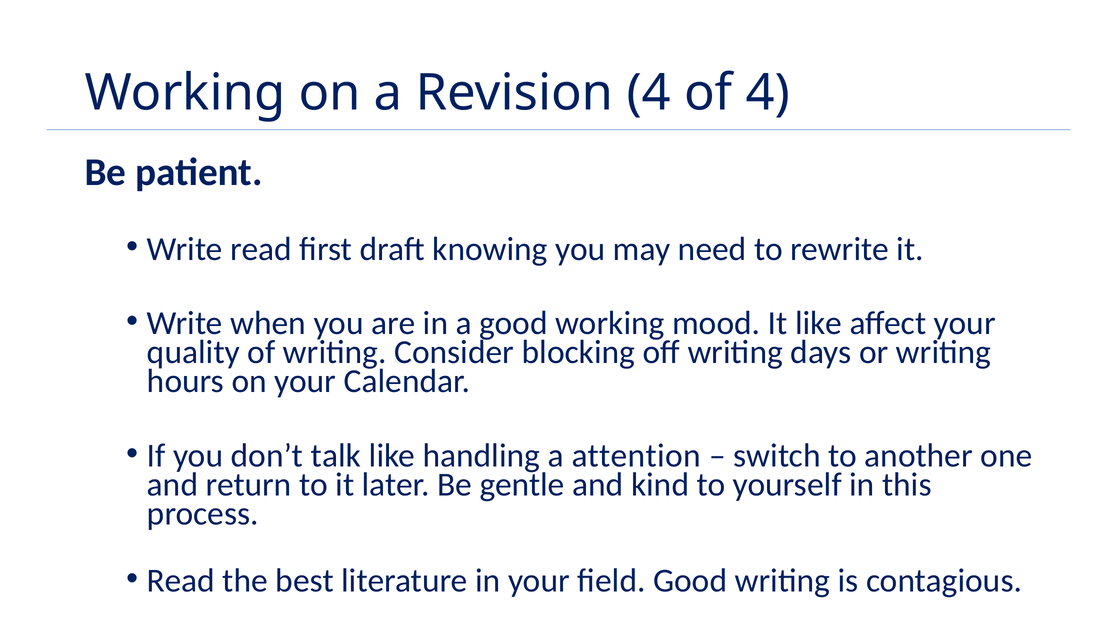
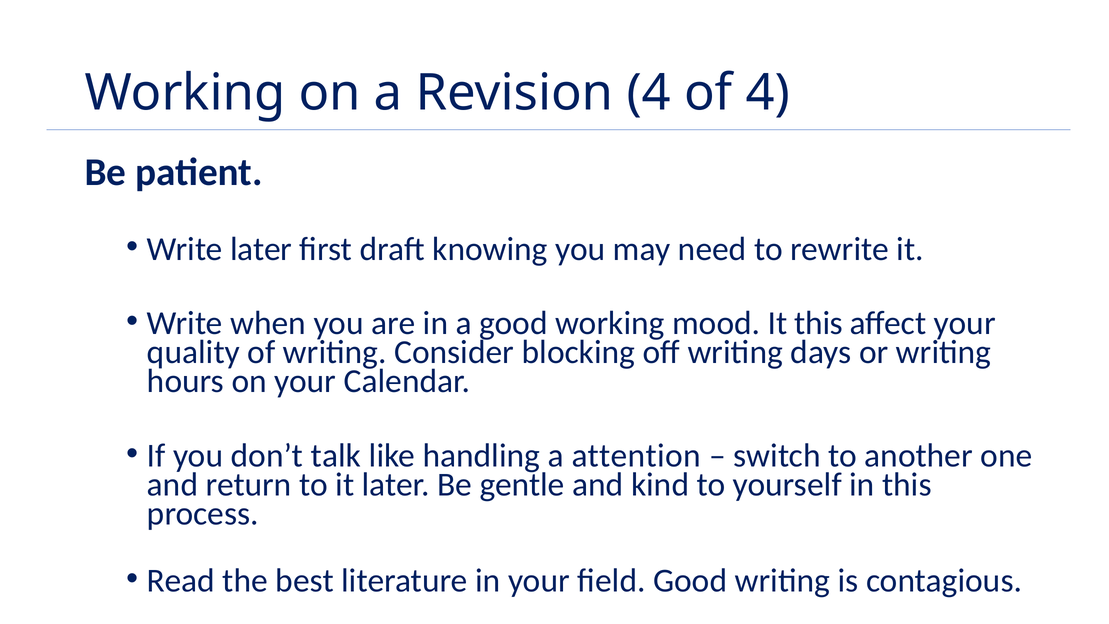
Write read: read -> later (261, 249)
It like: like -> this (819, 323)
